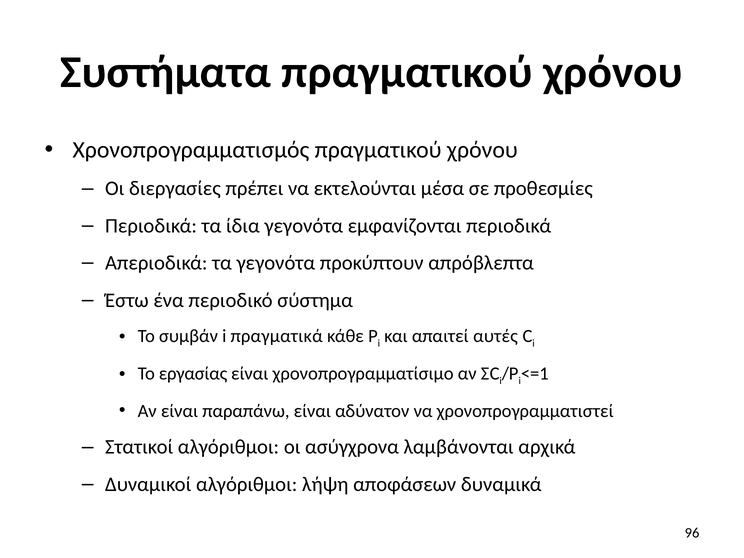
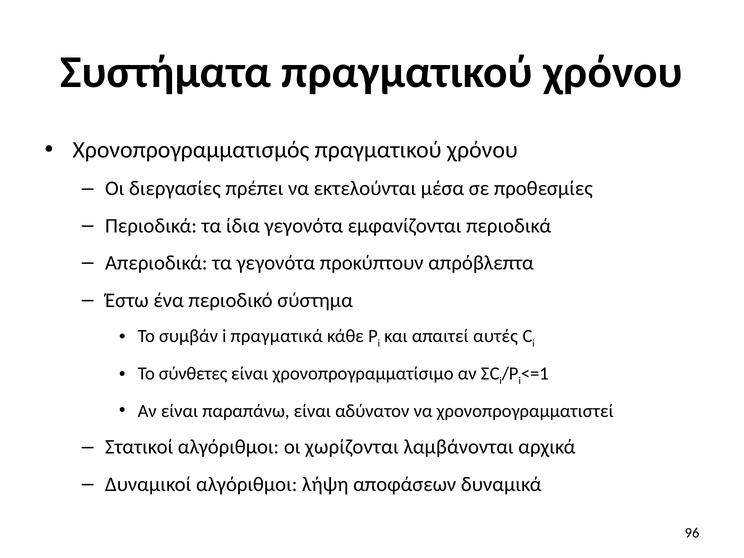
εργασίας: εργασίας -> σύνθετες (193, 374)
ασύγχρονα: ασύγχρονα -> χωρίζονται (352, 447)
